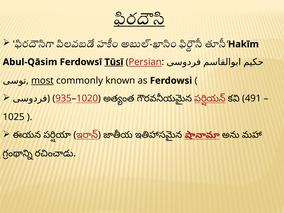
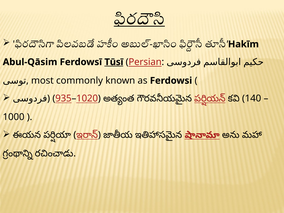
most underline: present -> none (42, 81)
491: 491 -> 140 (252, 98)
1025: 1025 -> 1000 (14, 117)
